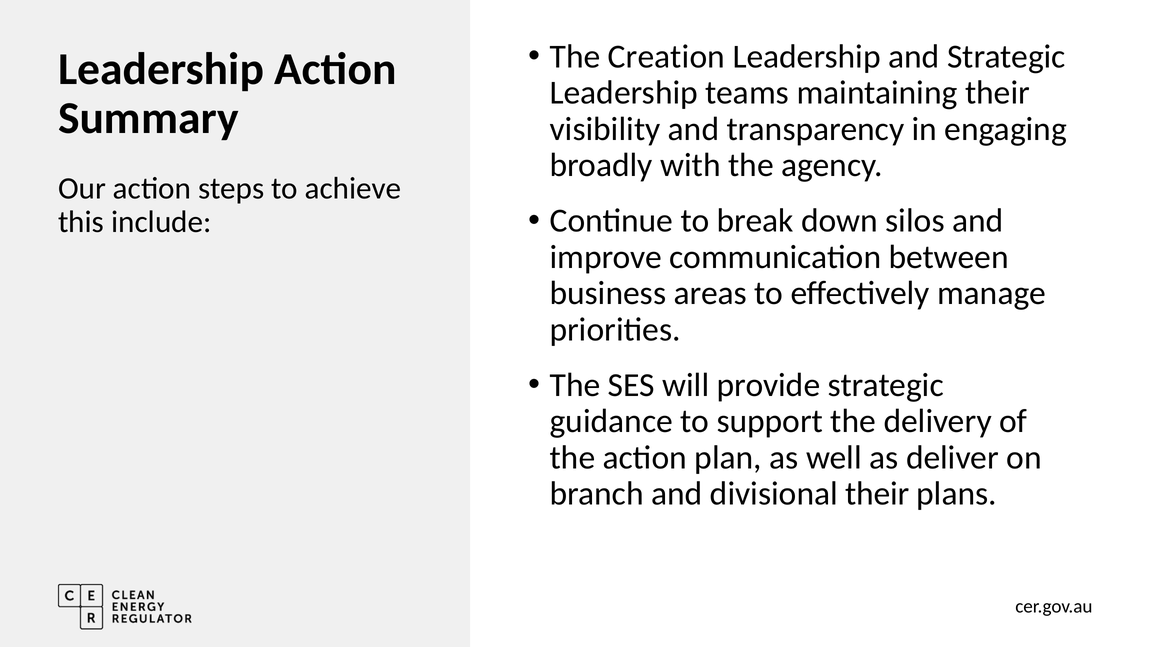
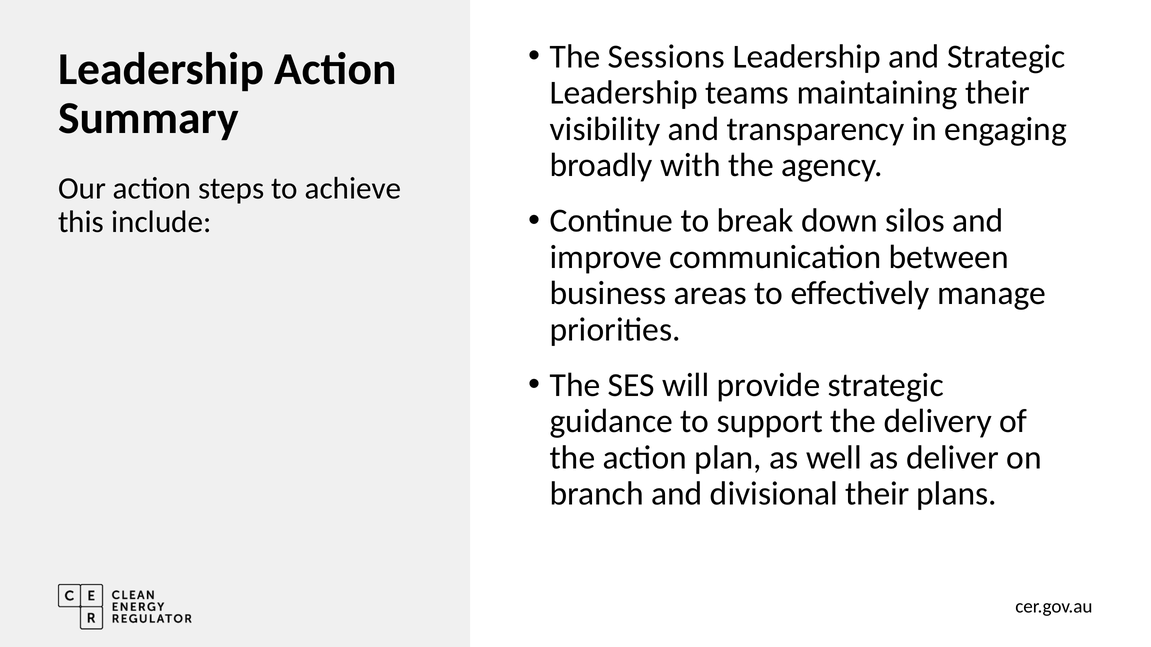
Creation: Creation -> Sessions (666, 57)
